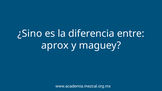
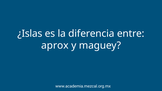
¿Sino: ¿Sino -> ¿Islas (30, 34)
